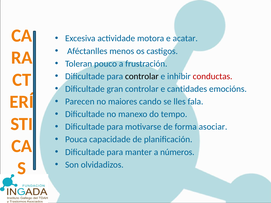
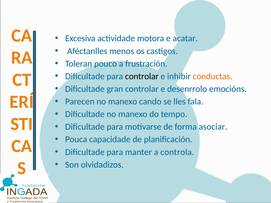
conductas colour: red -> orange (213, 76)
cantidades: cantidades -> desenrrolo (187, 89)
Parecen no maiores: maiores -> manexo (123, 102)
números: números -> controla (177, 152)
